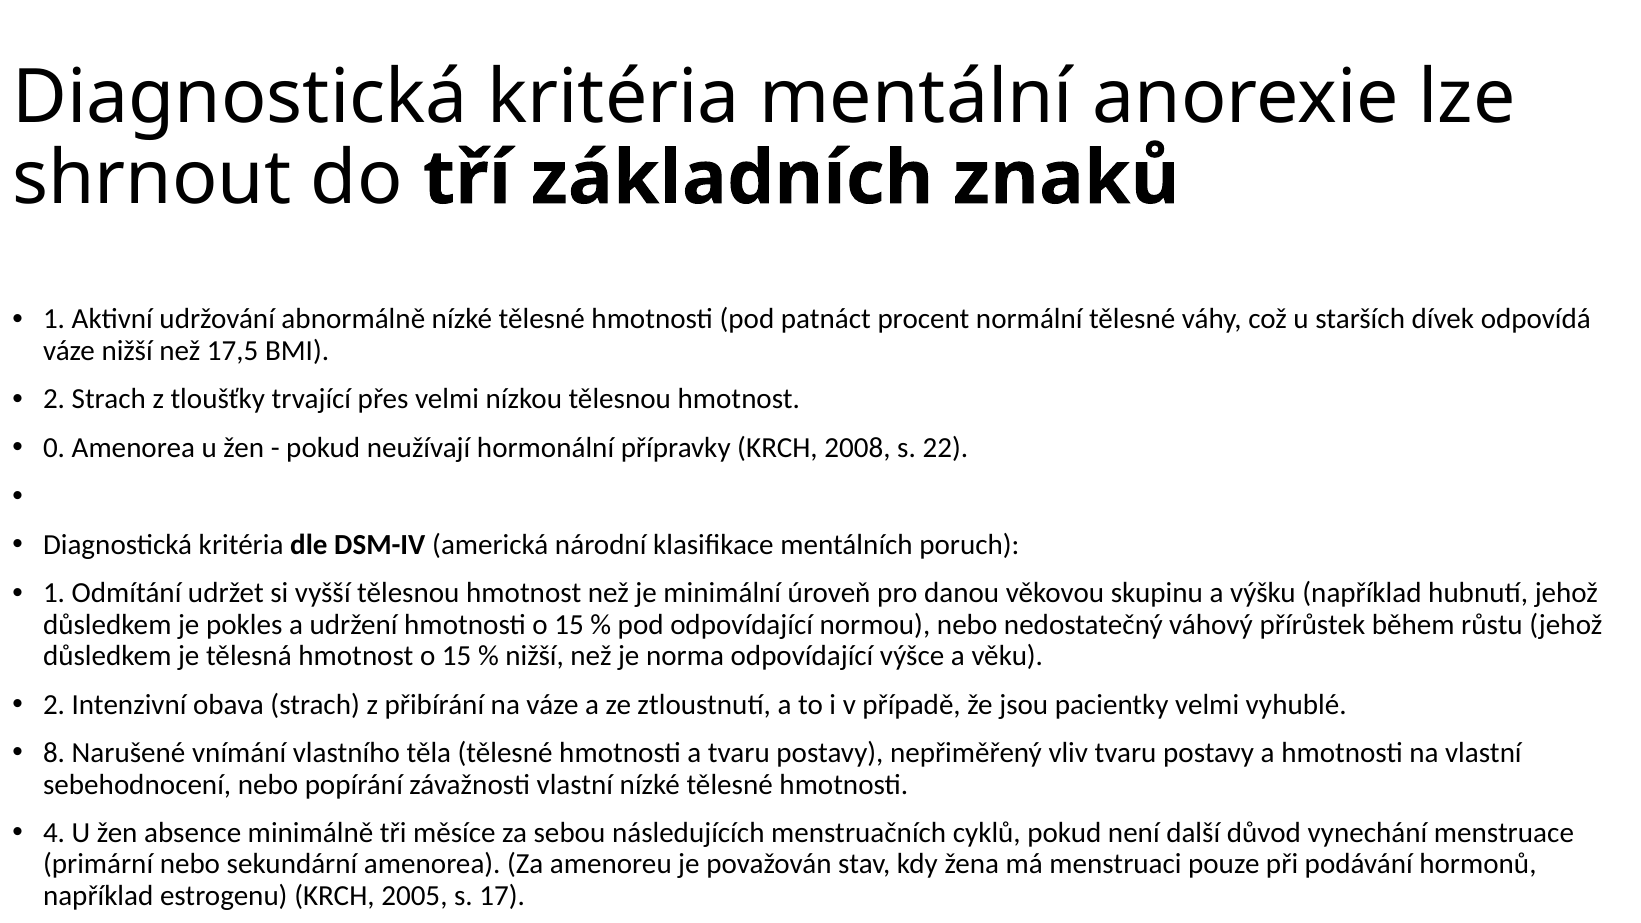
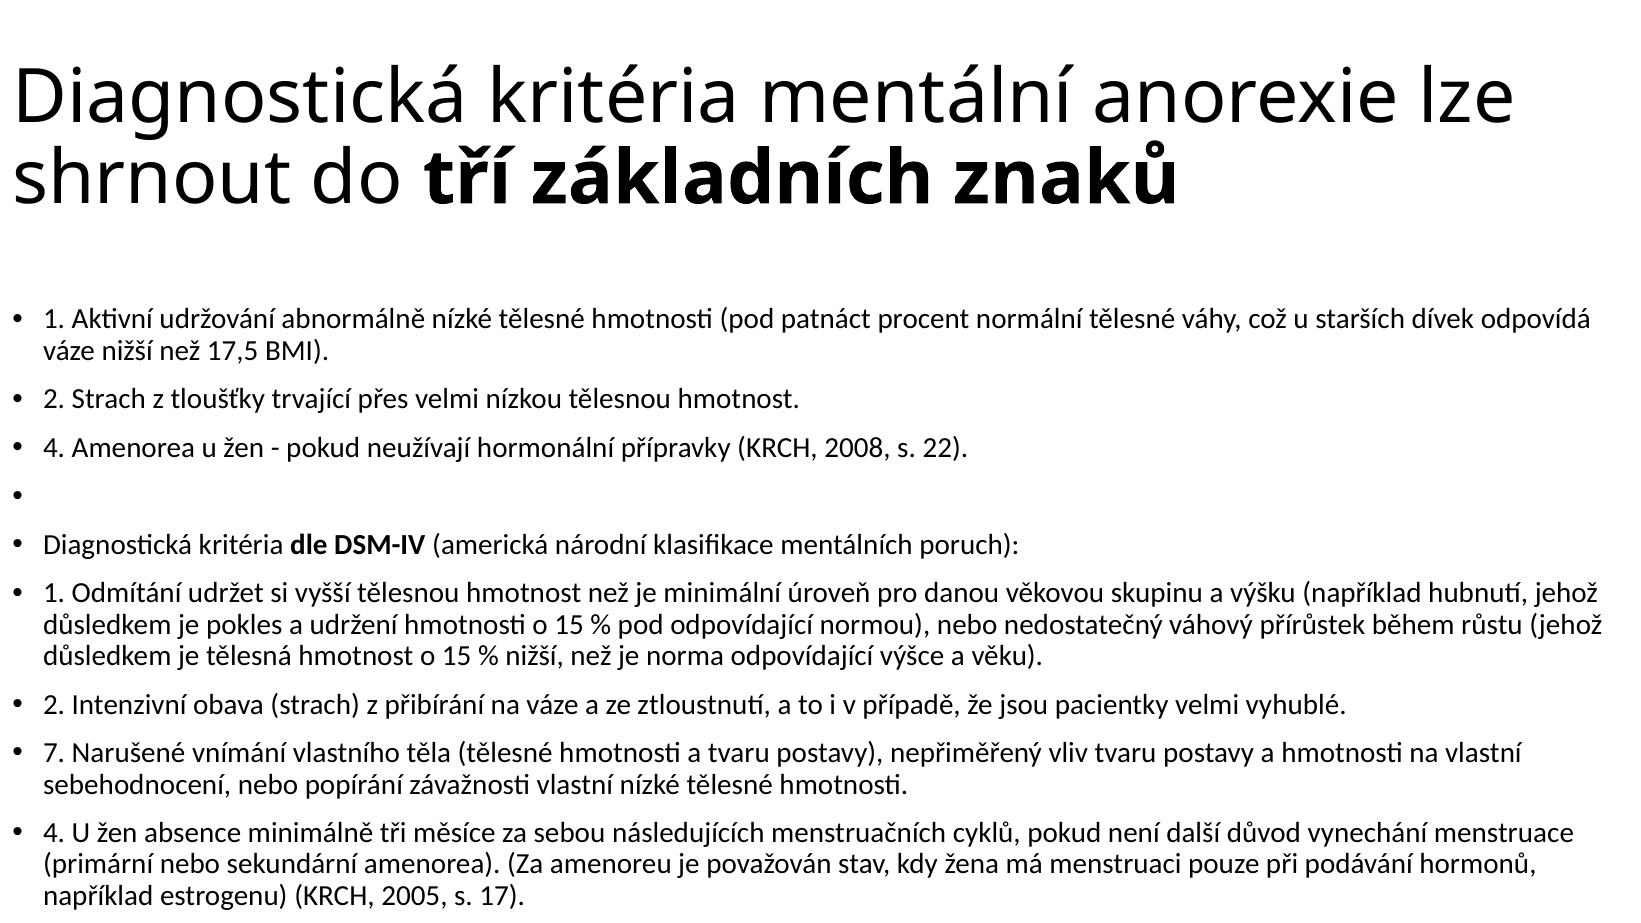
0: 0 -> 4 (54, 448)
8: 8 -> 7 (54, 753)
